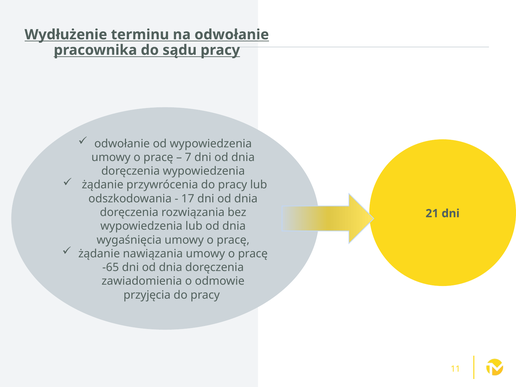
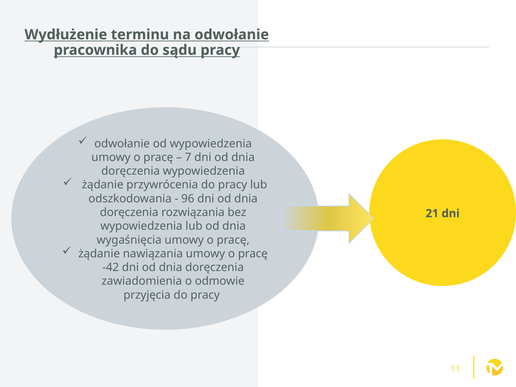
17: 17 -> 96 (188, 199)
-65: -65 -> -42 (111, 267)
